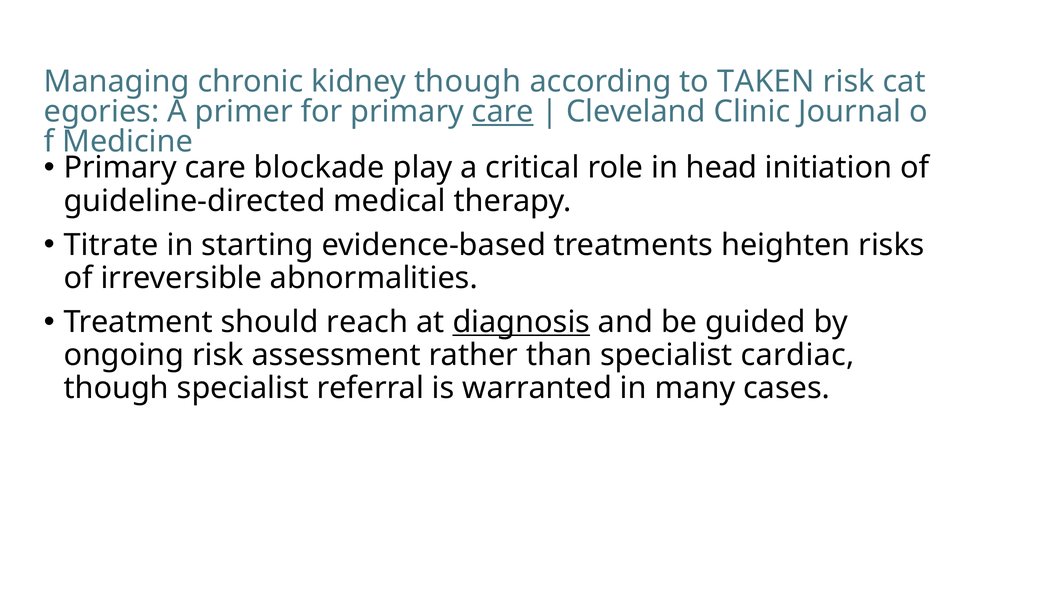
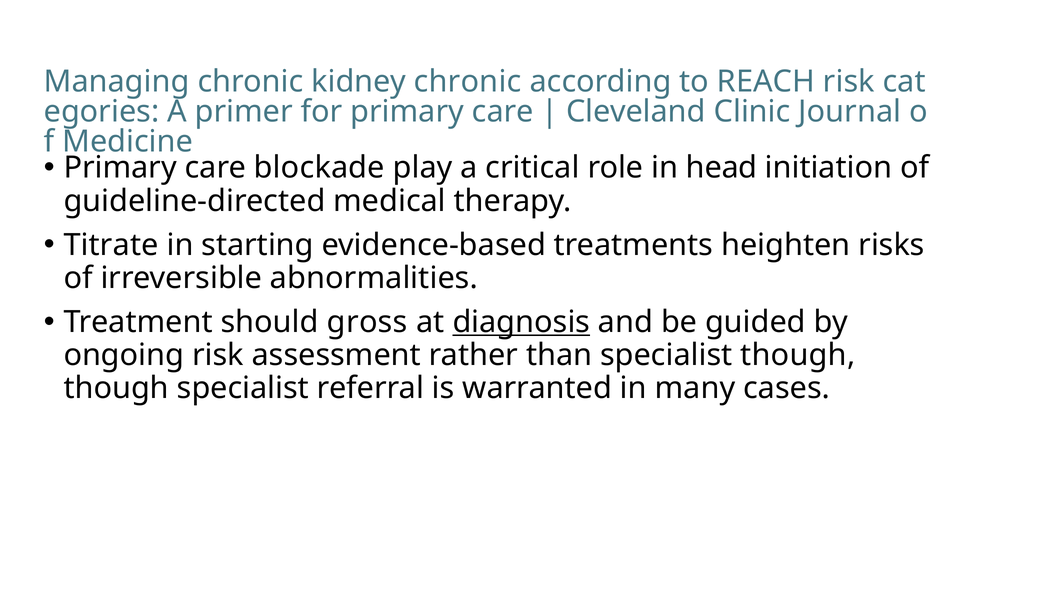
kidney though: though -> chronic (468, 82)
TAKEN: TAKEN -> REACH (766, 82)
care underline: present -> none (503, 112)
reach: reach -> gross (367, 322)
specialist cardiac: cardiac -> though (798, 355)
